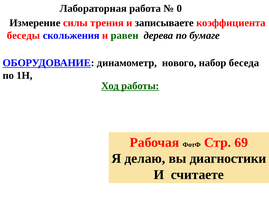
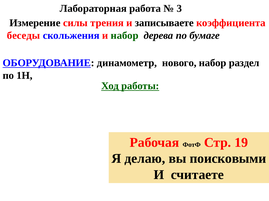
0: 0 -> 3 (179, 8)
и равен: равен -> набор (125, 36)
беседа: беседа -> раздел (244, 63)
69: 69 -> 19 (241, 143)
диагностики: диагностики -> поисковыми (228, 159)
